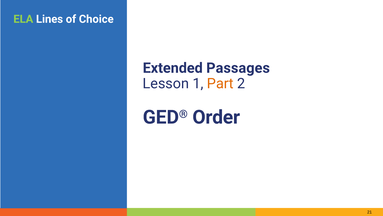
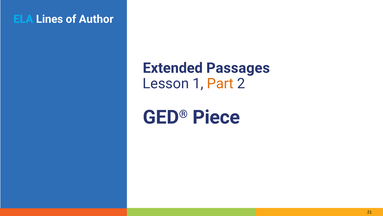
ELA colour: light green -> light blue (23, 19)
Choice: Choice -> Author (96, 19)
Order: Order -> Piece (216, 117)
